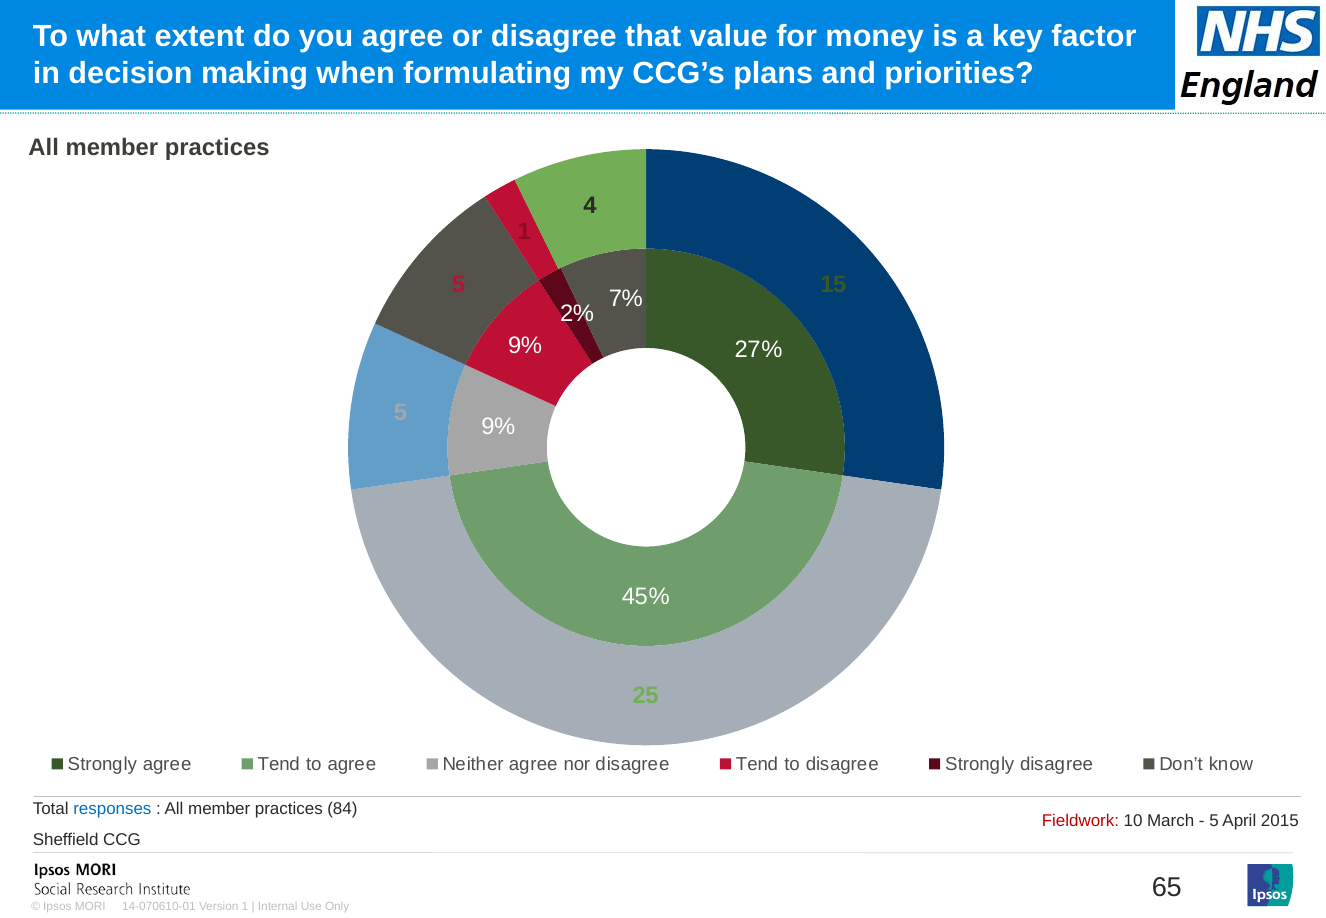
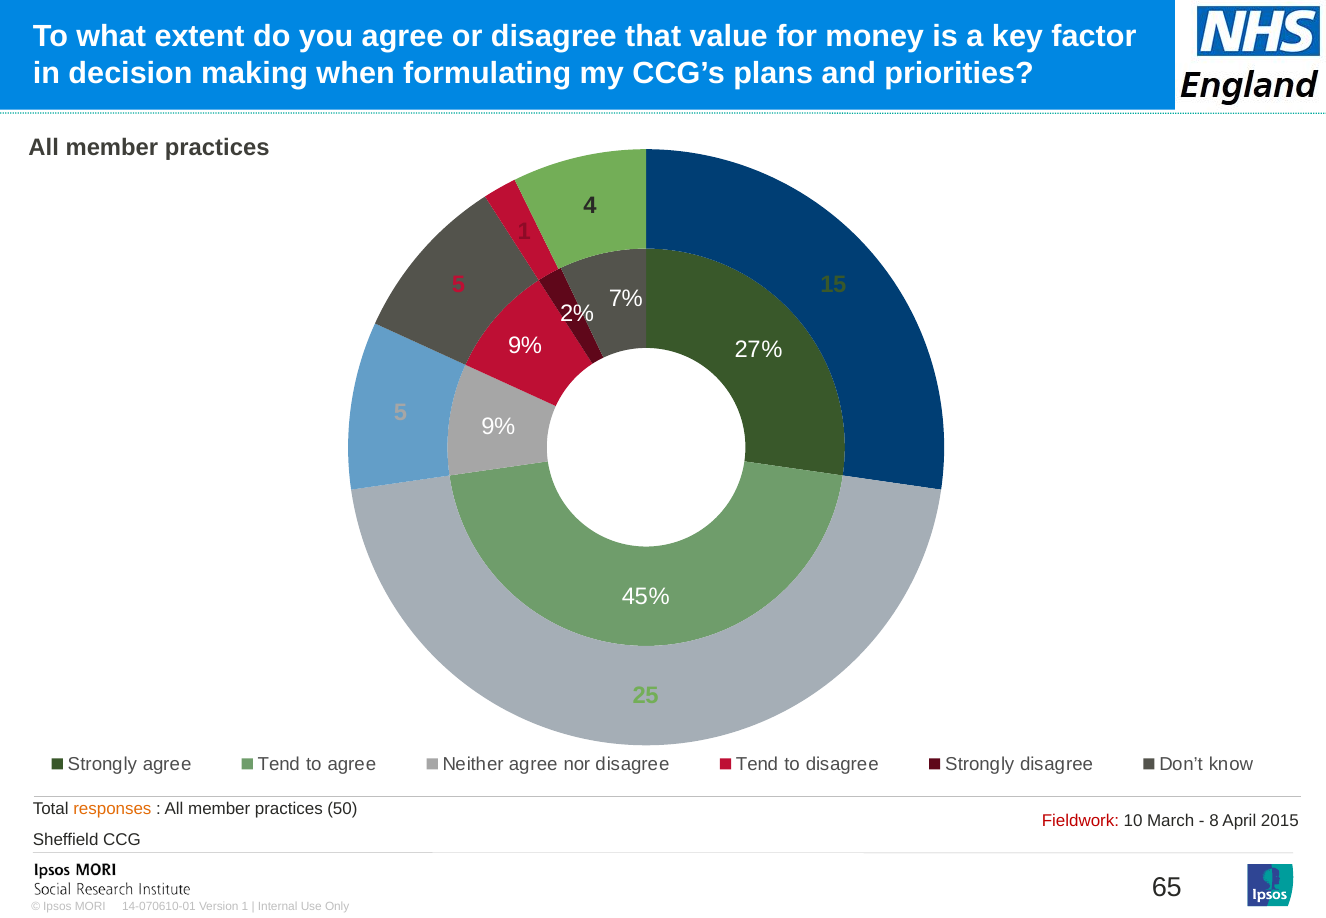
responses colour: blue -> orange (112, 809)
84: 84 -> 50 (342, 809)
5: 5 -> 8 (1214, 821)
